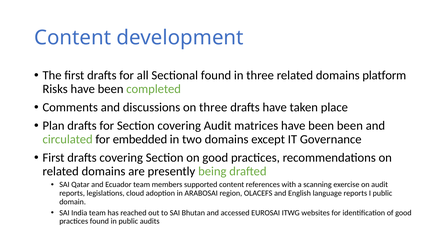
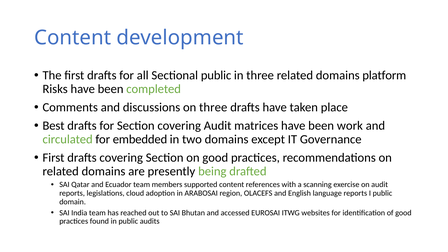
Sectional found: found -> public (216, 76)
Plan: Plan -> Best (54, 126)
been been: been -> work (350, 126)
